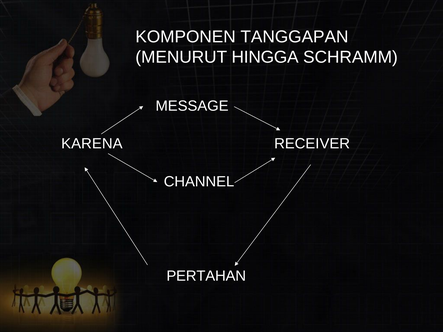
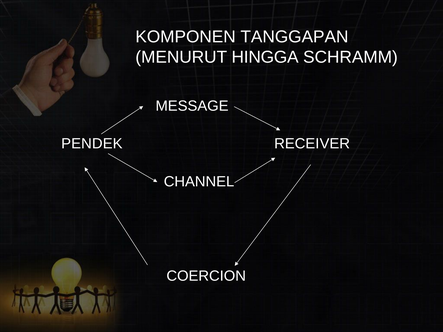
KARENA: KARENA -> PENDEK (92, 144)
PERTAHAN: PERTAHAN -> COERCION (206, 276)
